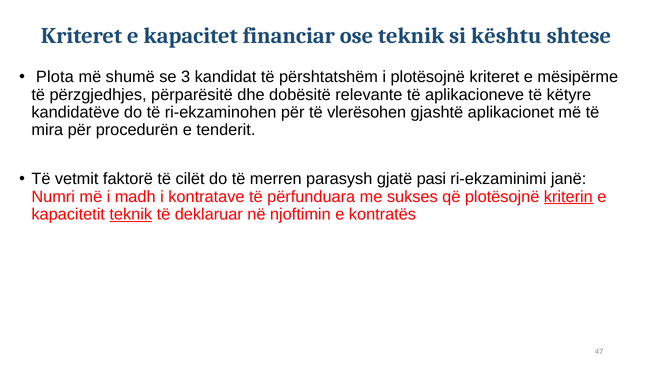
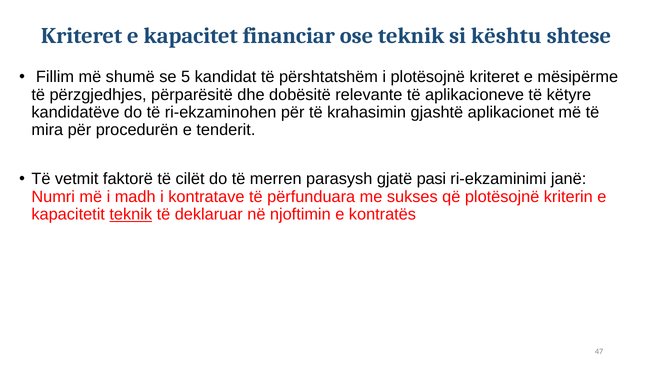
Plota: Plota -> Fillim (55, 77)
3: 3 -> 5 (186, 77)
vlerësohen: vlerësohen -> krahasimin (367, 112)
kriterin underline: present -> none (568, 196)
